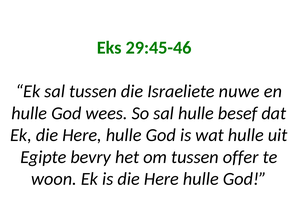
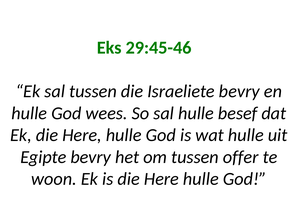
Israeliete nuwe: nuwe -> bevry (239, 91)
